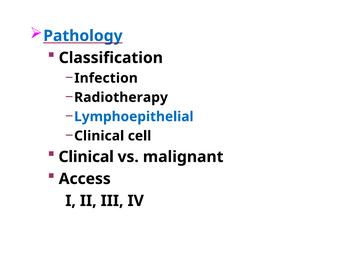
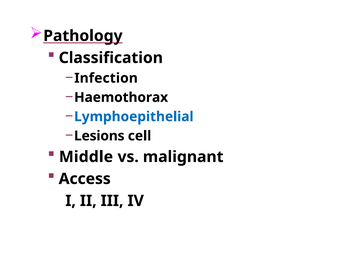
Pathology colour: blue -> black (83, 36)
Radiotherapy: Radiotherapy -> Haemothorax (121, 97)
Clinical: Clinical -> Lesions (99, 136)
Clinical: Clinical -> Middle (86, 157)
